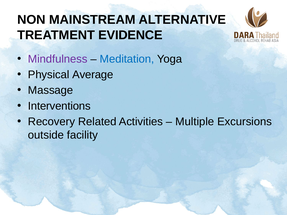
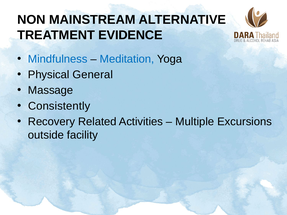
Mindfulness colour: purple -> blue (58, 59)
Average: Average -> General (93, 75)
Interventions: Interventions -> Consistently (59, 106)
